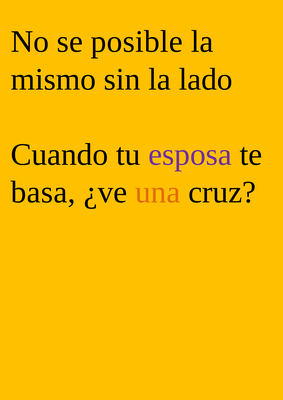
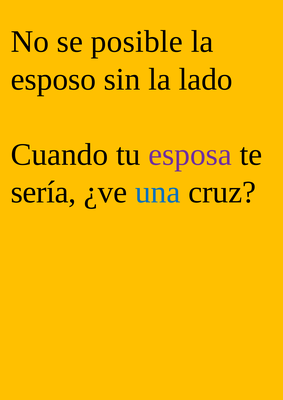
mismo: mismo -> esposo (53, 79)
basa: basa -> sería (43, 192)
una colour: orange -> blue (158, 192)
